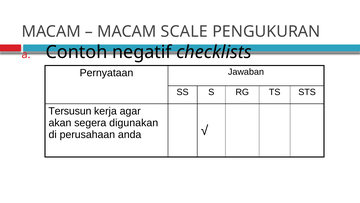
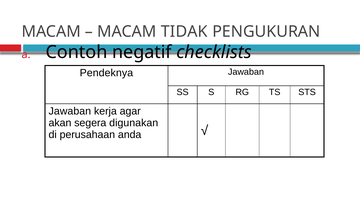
SCALE: SCALE -> TIDAK (184, 32)
Pernyataan: Pernyataan -> Pendeknya (106, 73)
Tersusun: Tersusun -> Jawaban (70, 111)
